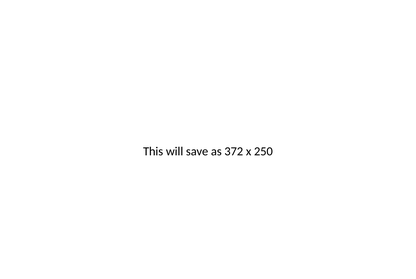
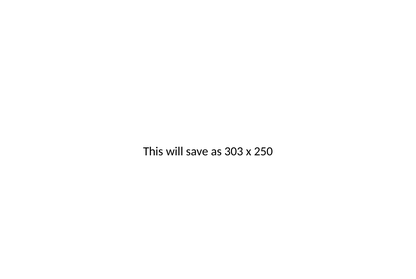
372: 372 -> 303 (234, 151)
